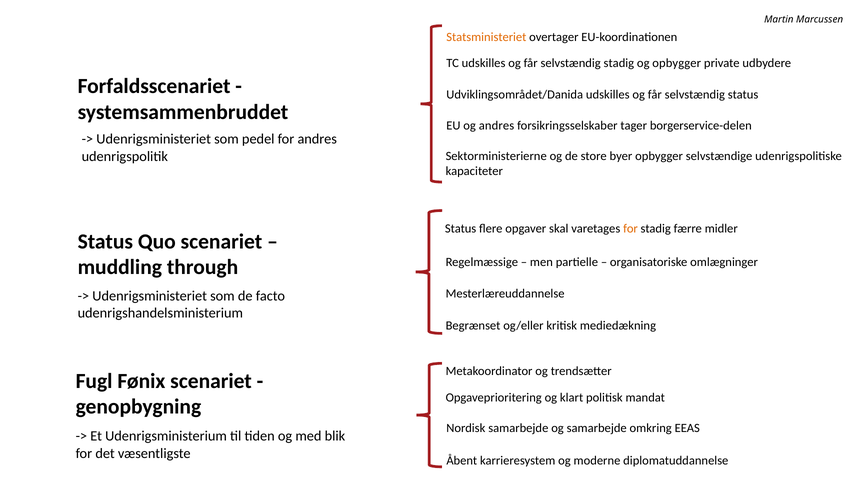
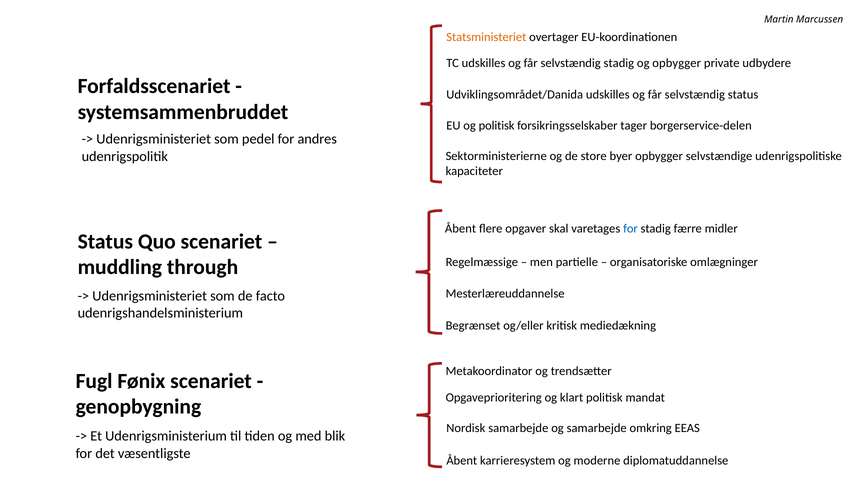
og andres: andres -> politisk (497, 126)
Status: Status -> Åbent (461, 229)
for colour: orange -> blue (630, 229)
